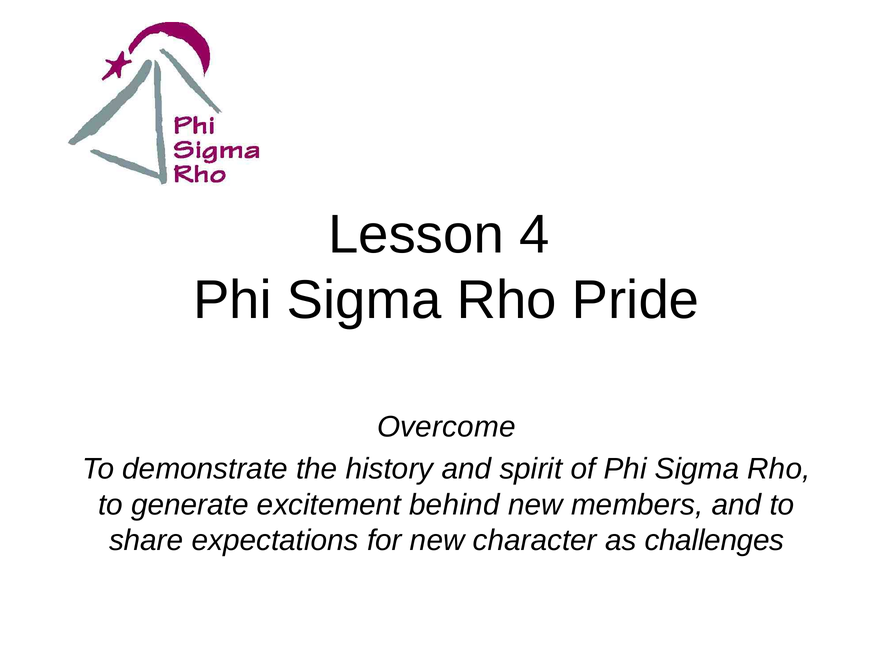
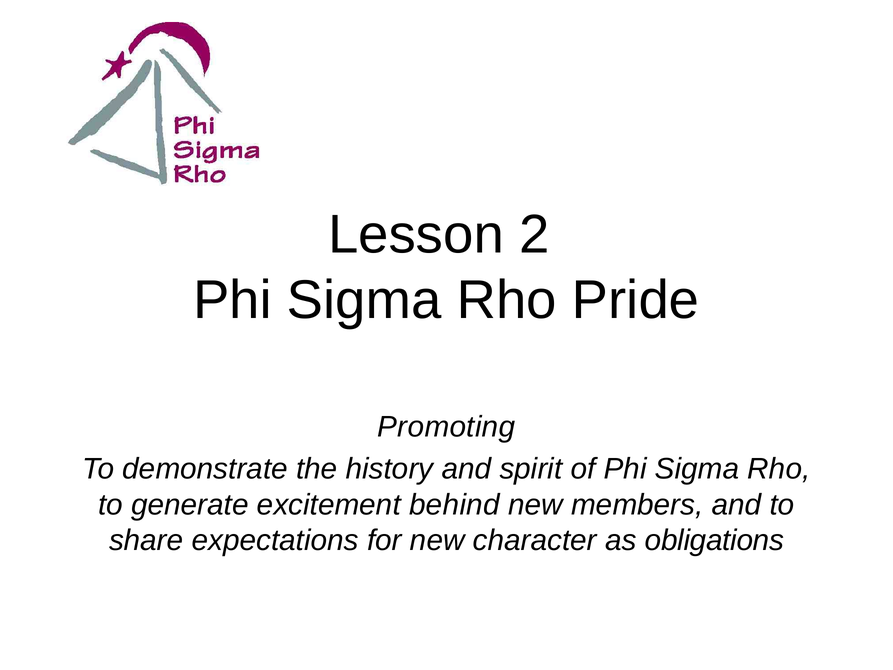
4: 4 -> 2 (534, 234)
Overcome: Overcome -> Promoting (446, 427)
challenges: challenges -> obligations (714, 540)
